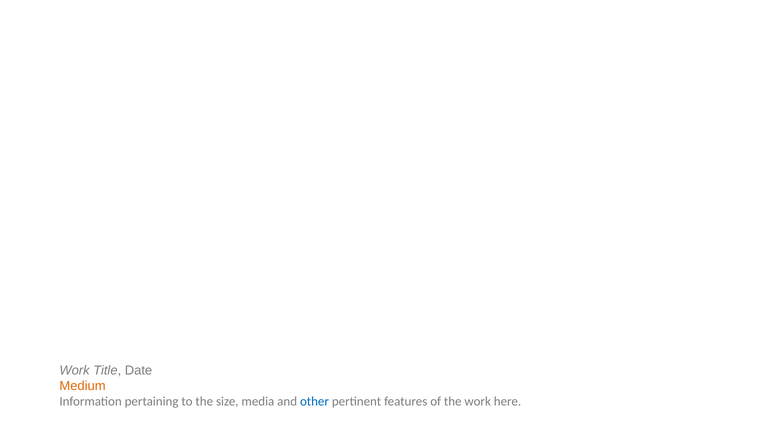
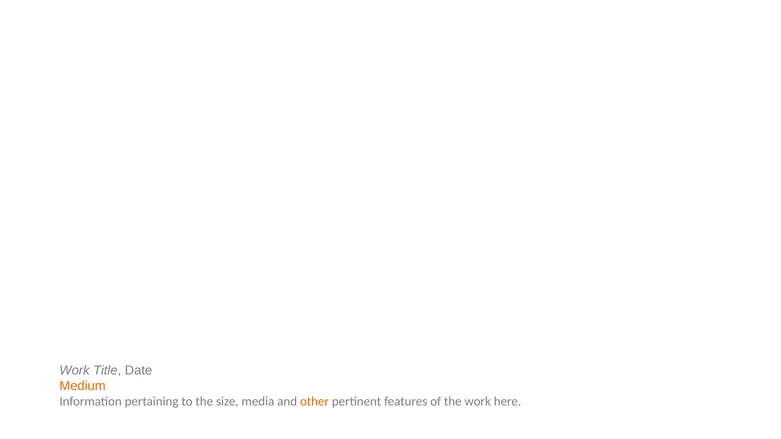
other colour: blue -> orange (314, 402)
